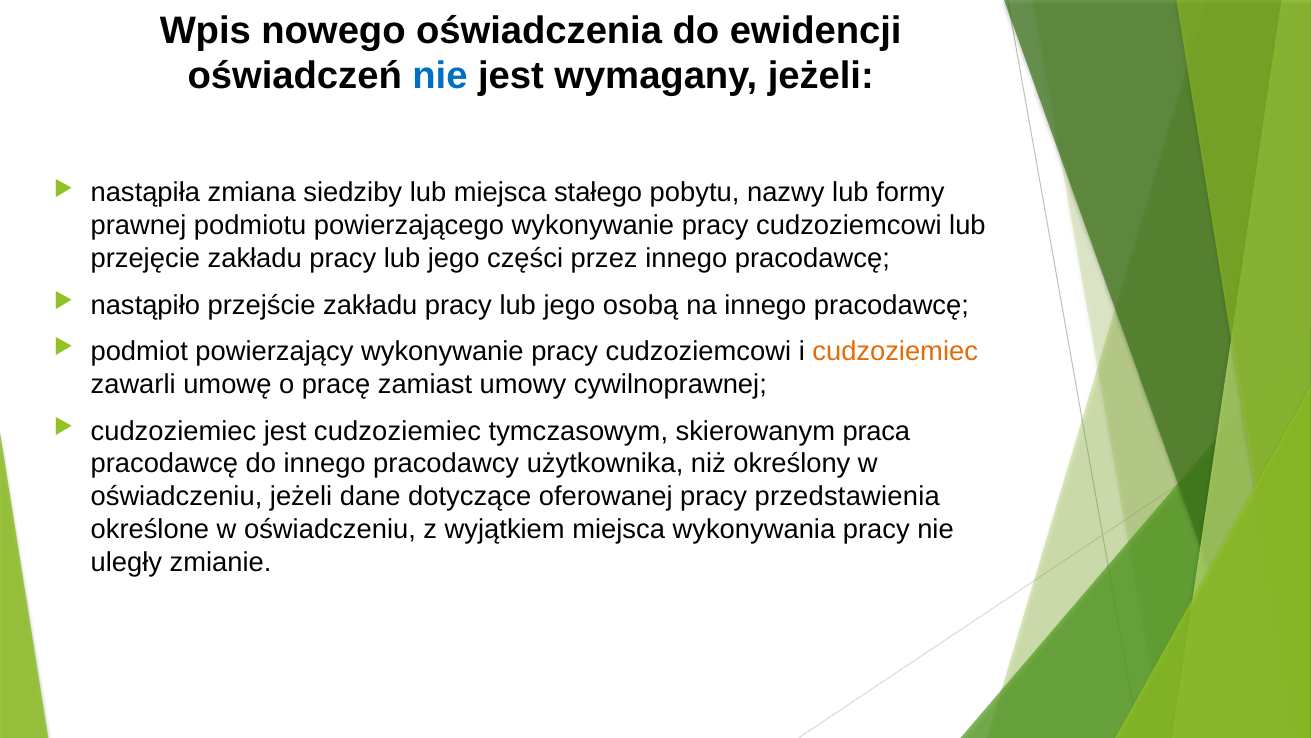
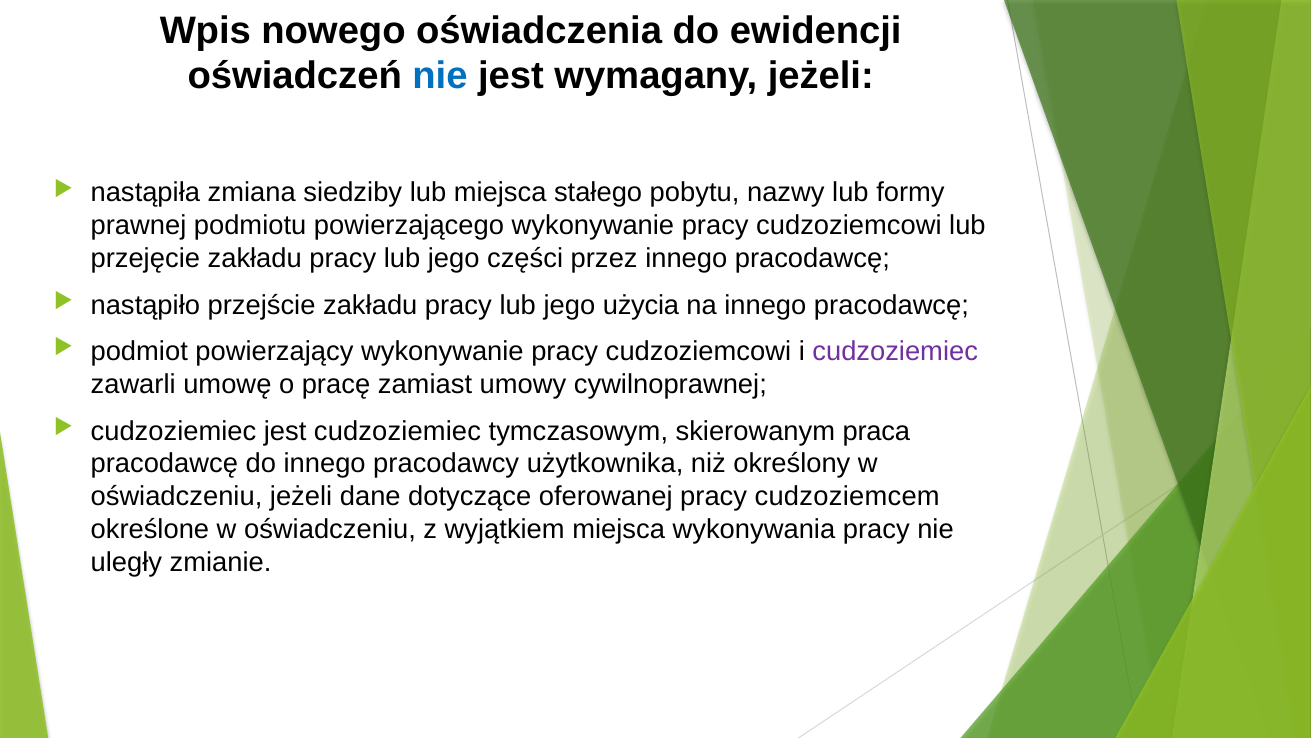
osobą: osobą -> użycia (641, 305)
cudzoziemiec colour: orange -> purple (895, 351)
przedstawienia: przedstawienia -> cudzoziemcem (847, 496)
